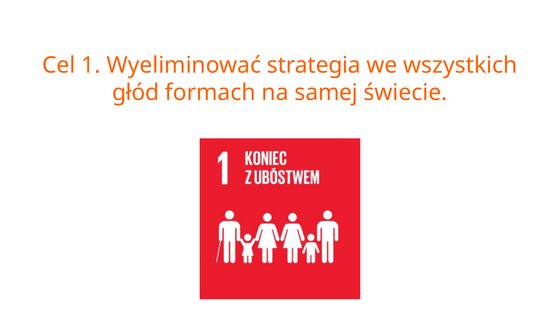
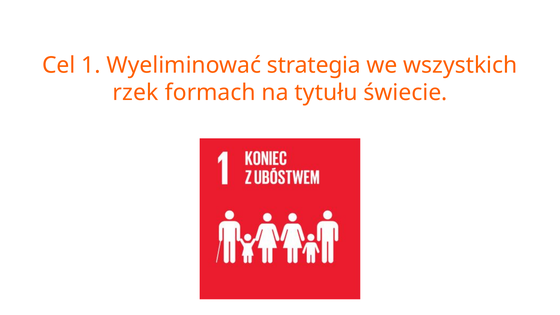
głód: głód -> rzek (135, 93)
samej: samej -> tytułu (326, 93)
